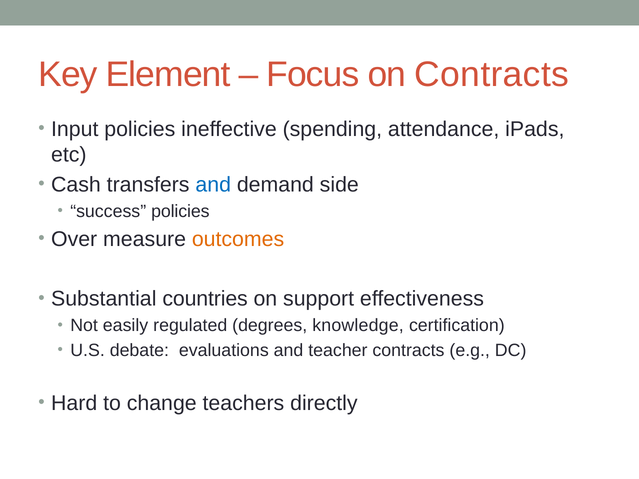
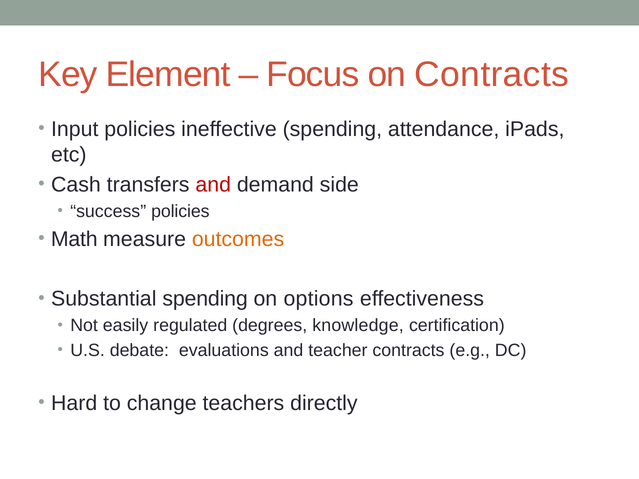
and colour: blue -> red (213, 185)
Over: Over -> Math (74, 239)
Substantial countries: countries -> spending (205, 299)
support: support -> options (319, 299)
